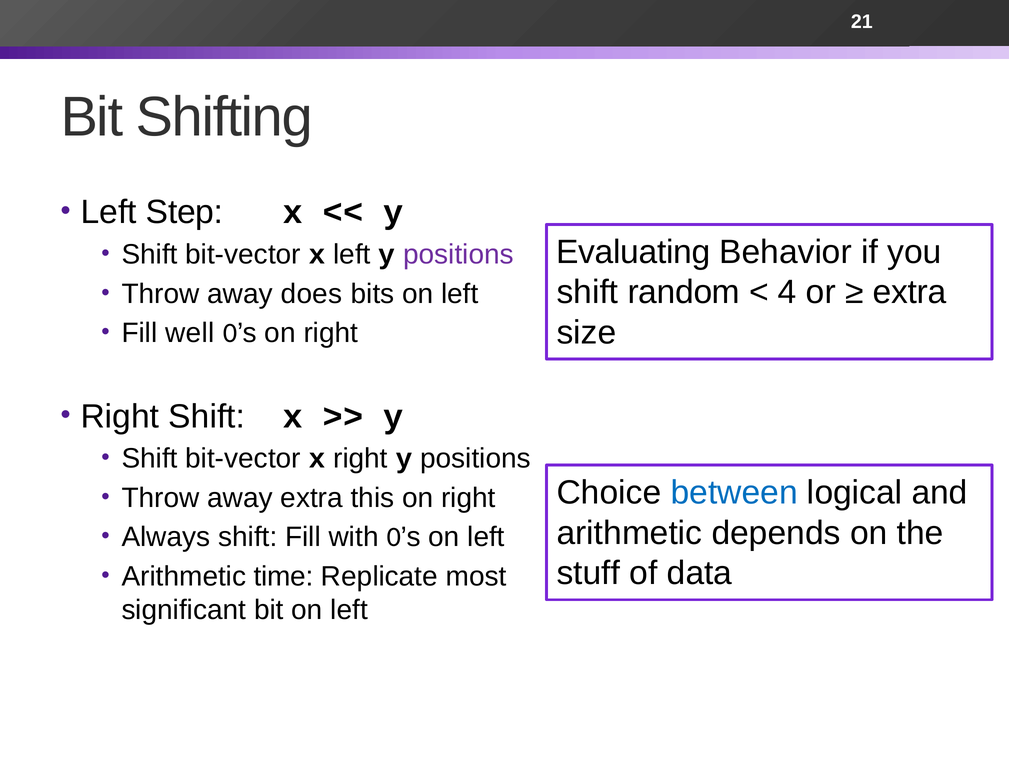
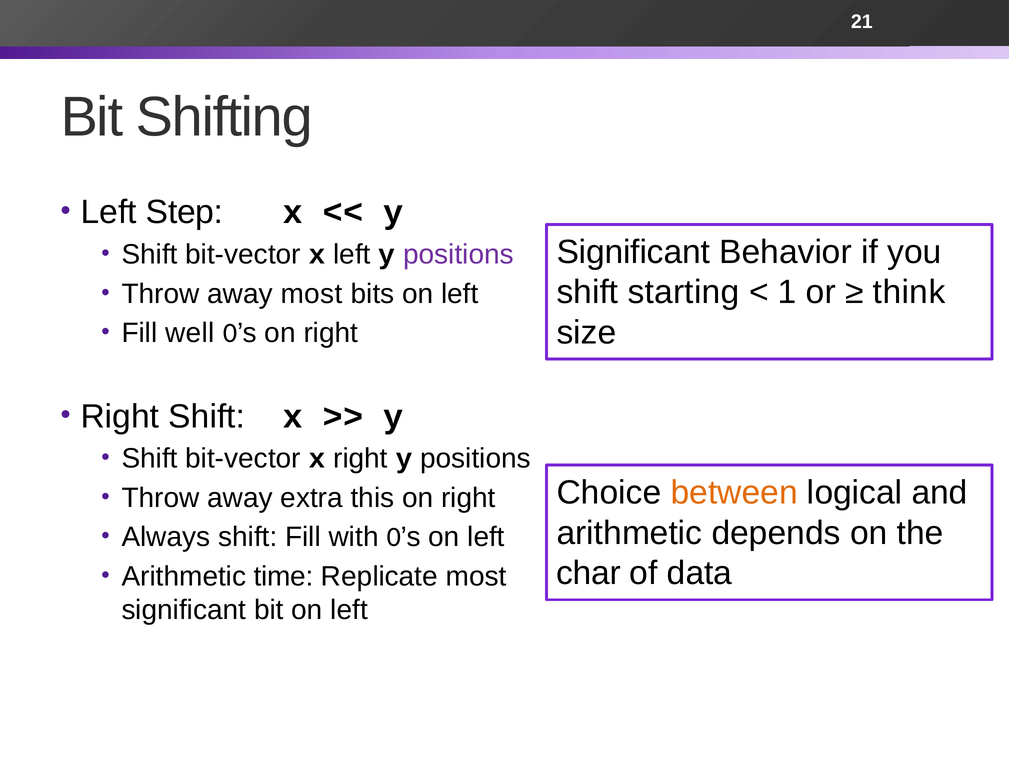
Evaluating: Evaluating -> Significant (633, 252)
random: random -> starting (683, 292)
4: 4 -> 1 (787, 292)
extra: extra -> think (909, 292)
away does: does -> most (312, 294)
between colour: blue -> orange (734, 492)
stuff: stuff -> char (589, 573)
